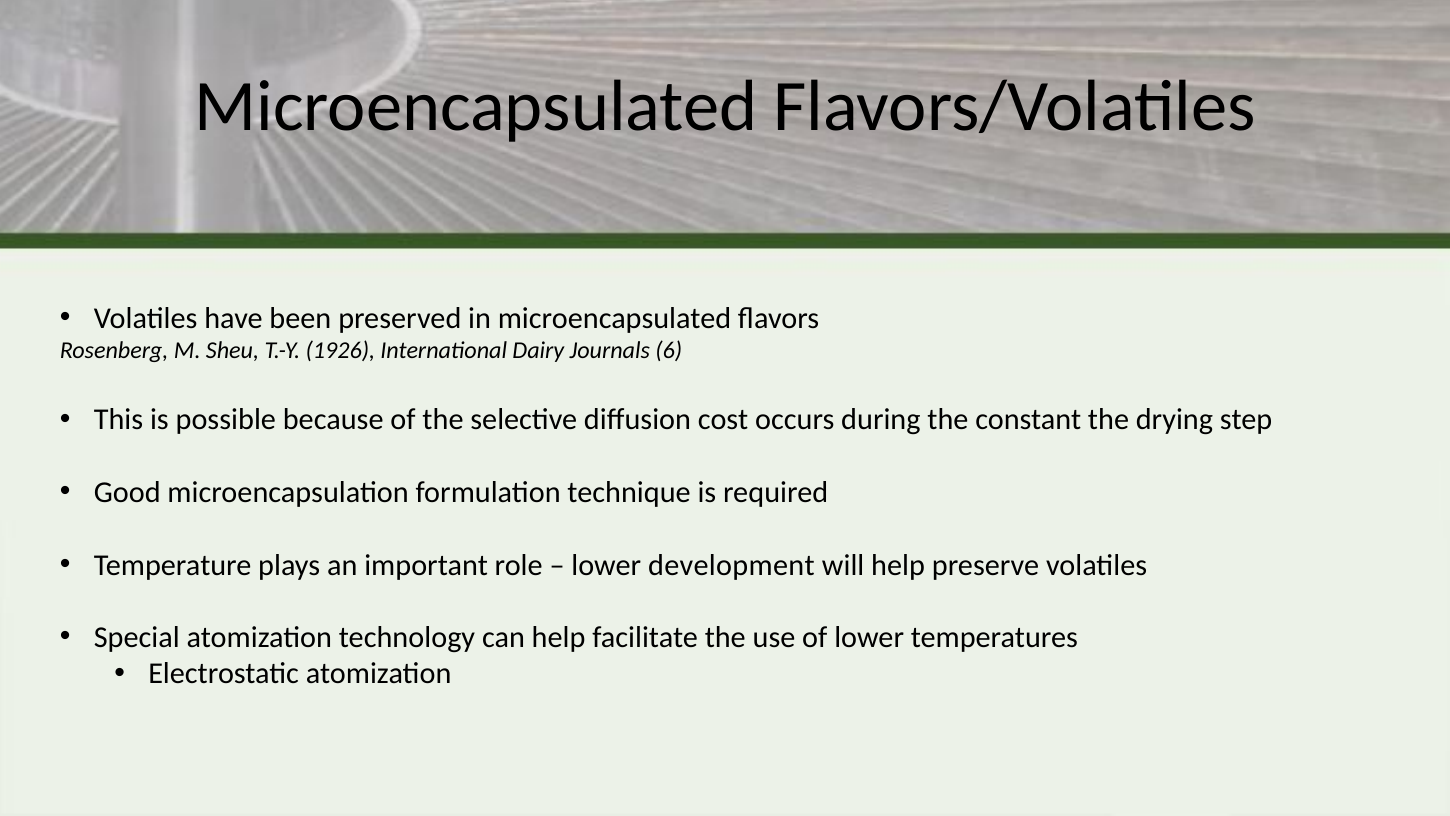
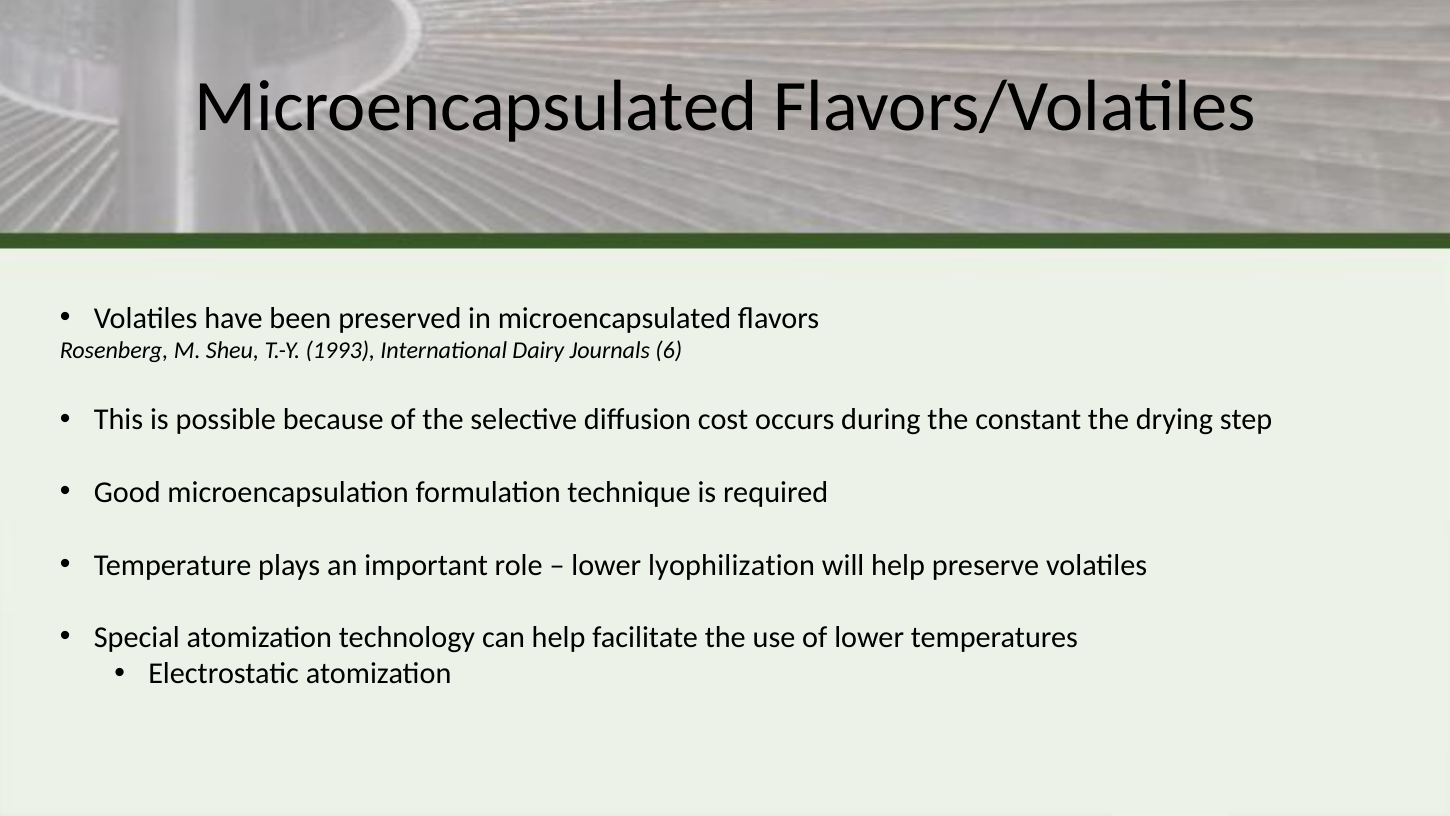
1926: 1926 -> 1993 (340, 350)
development: development -> lyophilization (731, 565)
